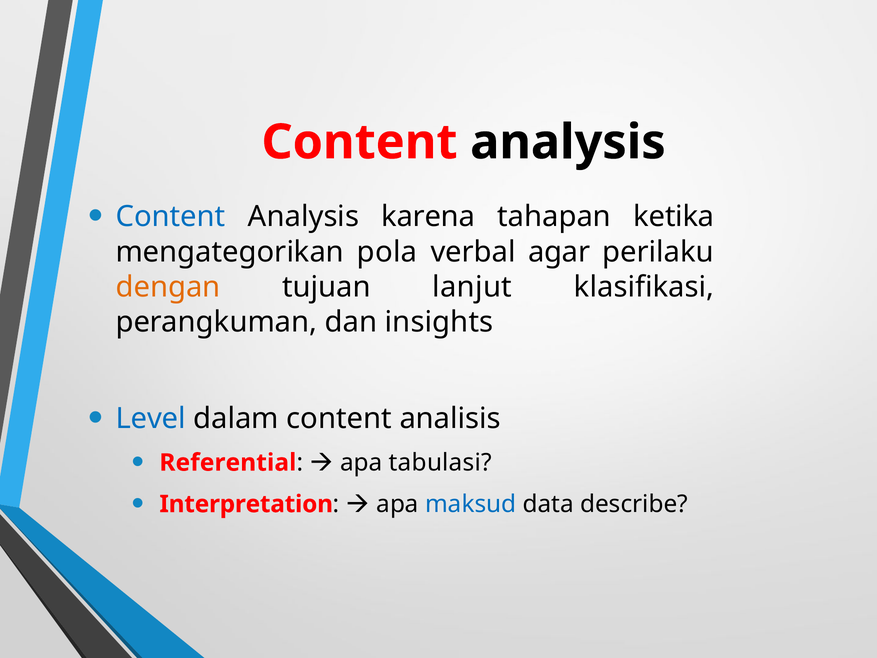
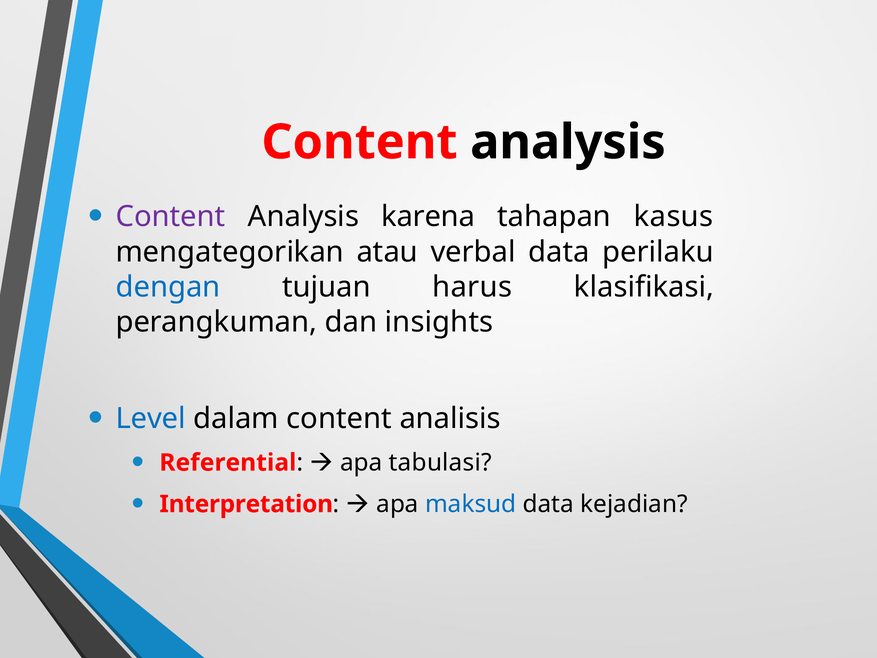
Content colour: blue -> purple (170, 217)
ketika: ketika -> kasus (674, 217)
pola: pola -> atau (387, 252)
verbal agar: agar -> data (559, 252)
dengan colour: orange -> blue (168, 287)
lanjut: lanjut -> harus (472, 287)
describe: describe -> kejadian (634, 504)
